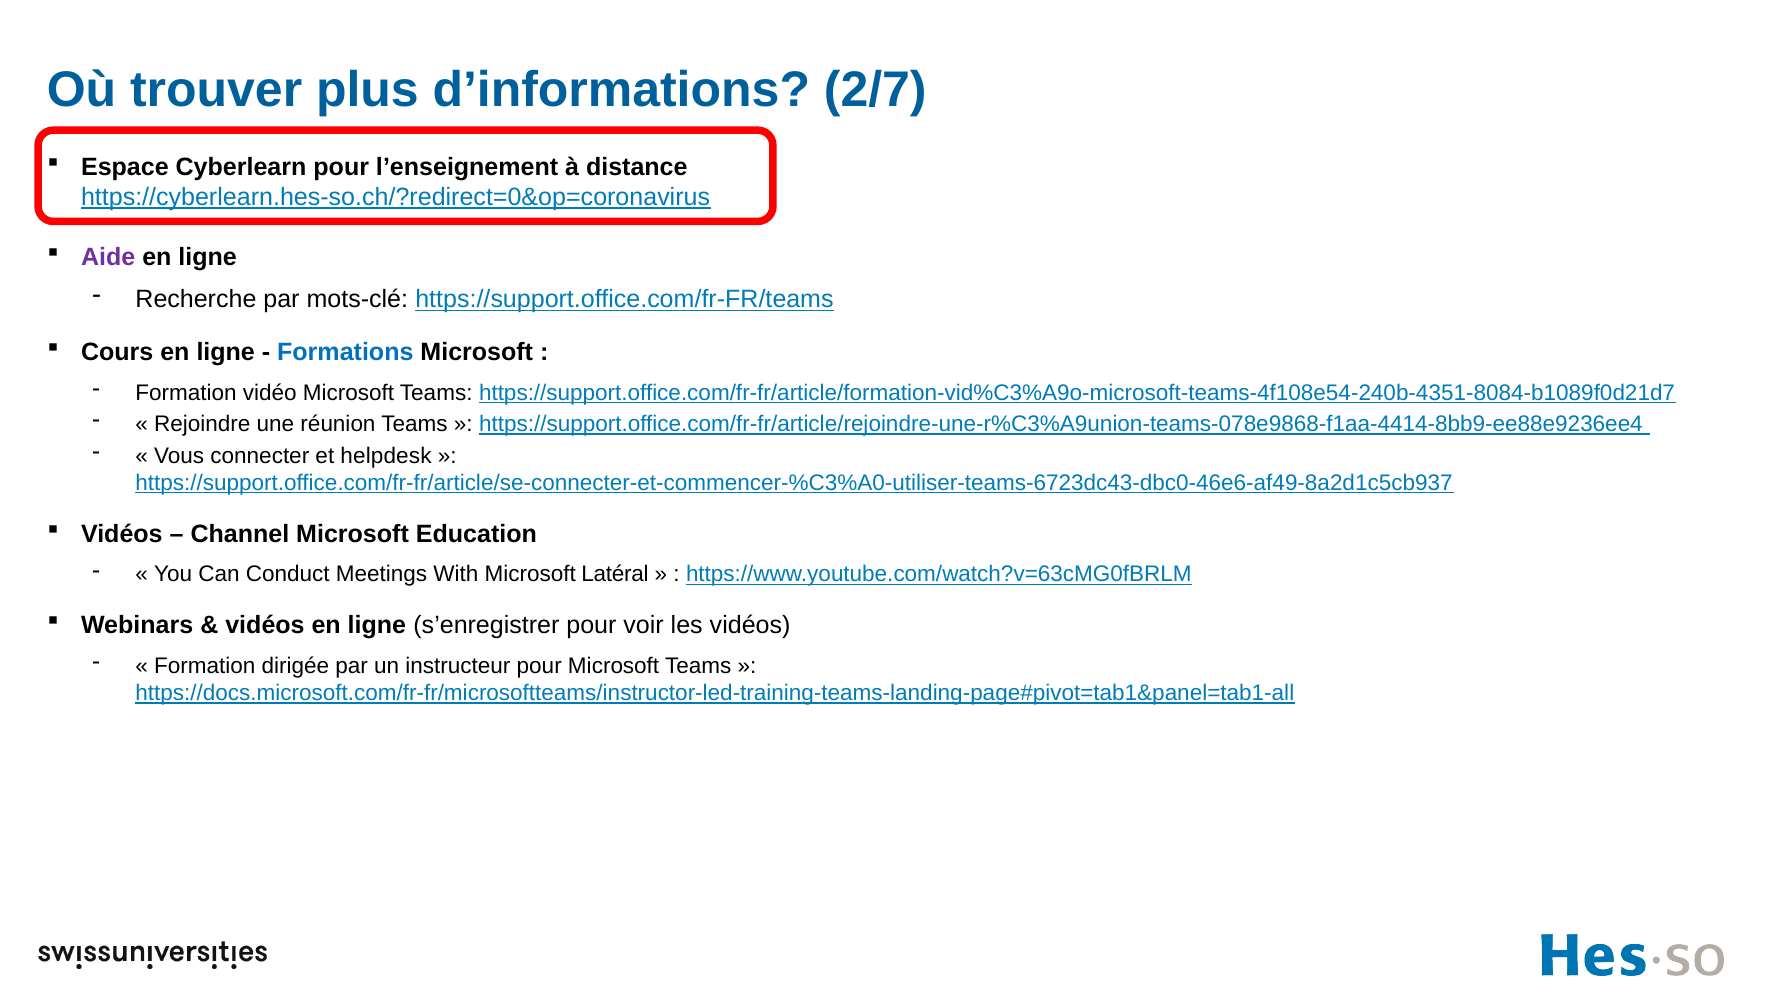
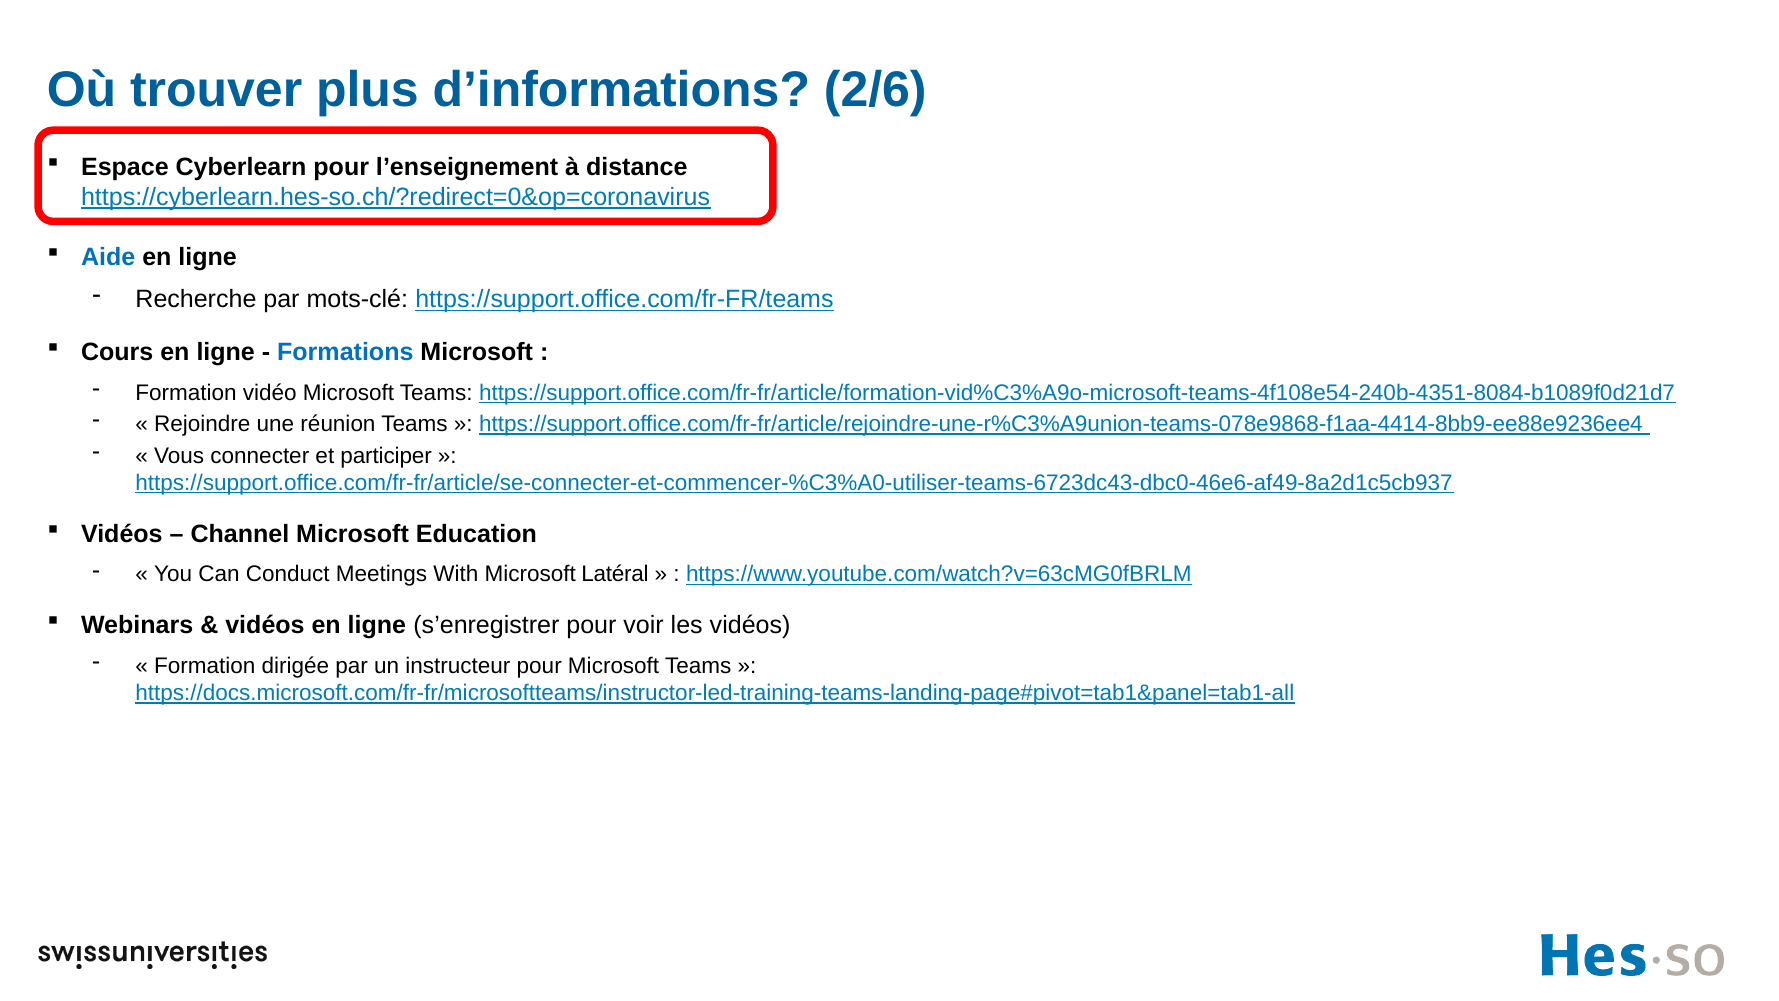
2/7: 2/7 -> 2/6 (875, 90)
Aide colour: purple -> blue (108, 257)
helpdesk: helpdesk -> participer (386, 456)
